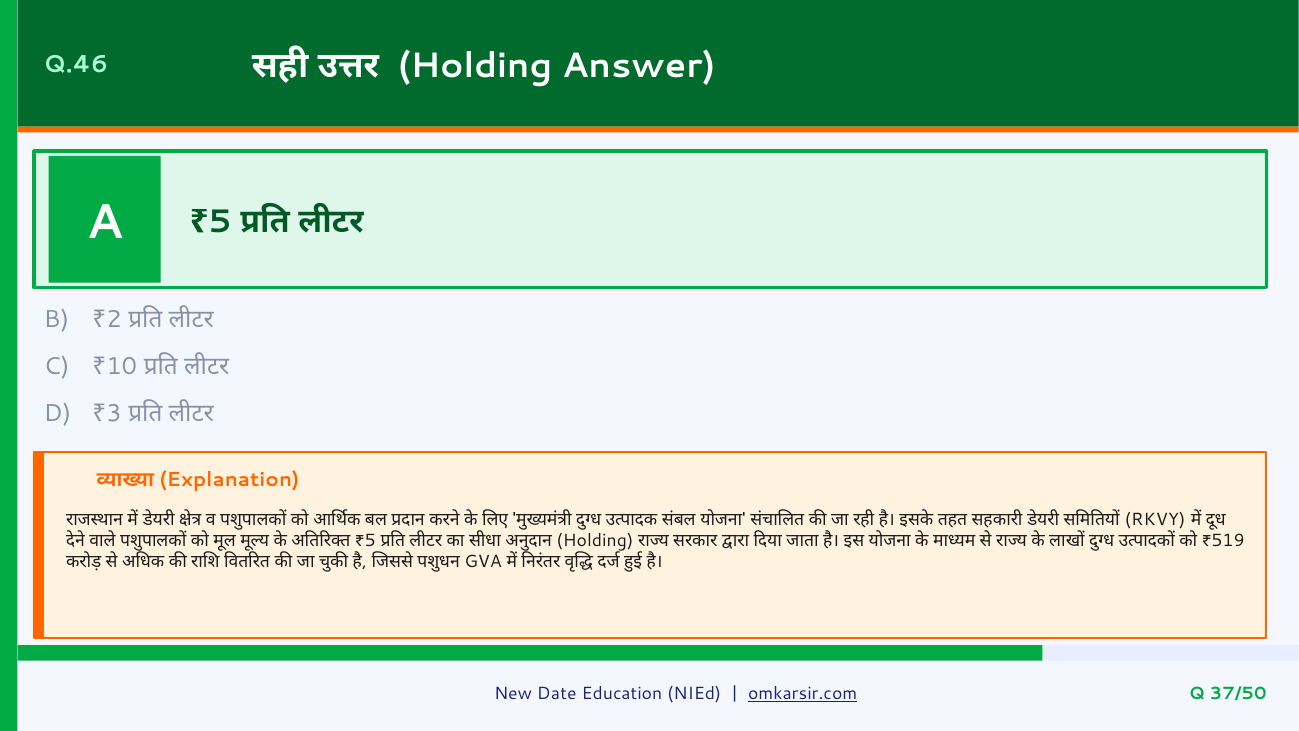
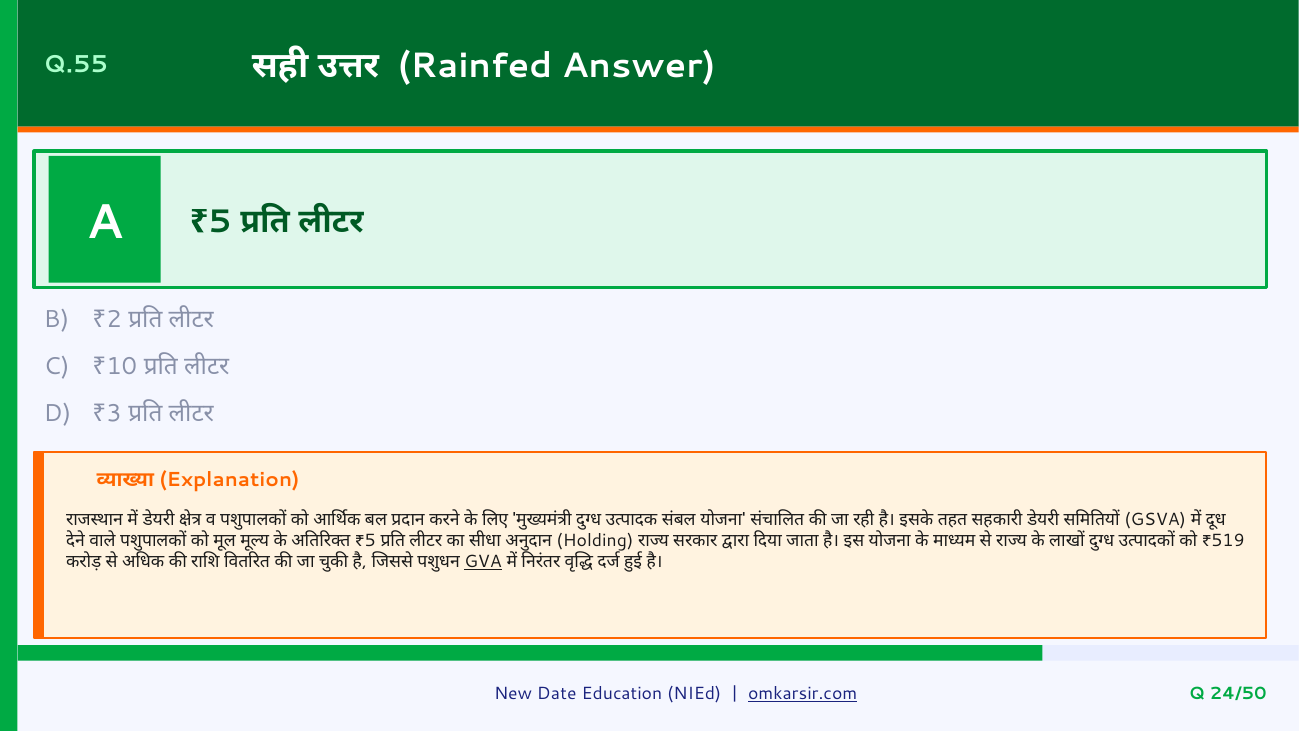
Q.46: Q.46 -> Q.55 (76, 64)
Holding: Holding -> Rainfed (475, 66)
RKVY: RKVY -> GSVA (1155, 519)
GVA underline: none -> present (483, 561)
37/50: 37/50 -> 24/50 (1238, 694)
